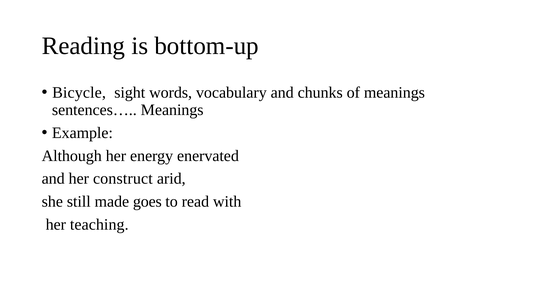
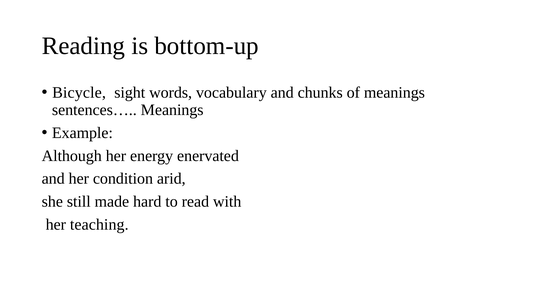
construct: construct -> condition (123, 179)
goes: goes -> hard (147, 201)
